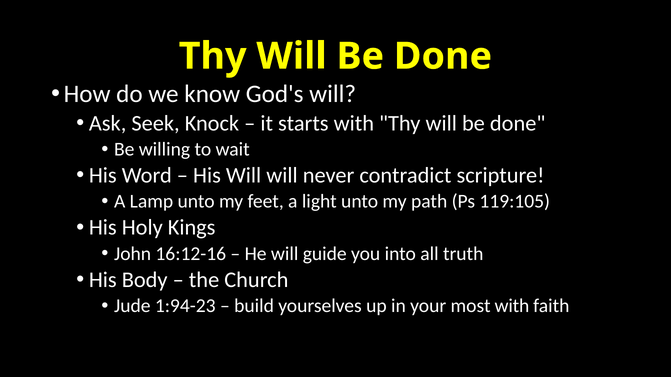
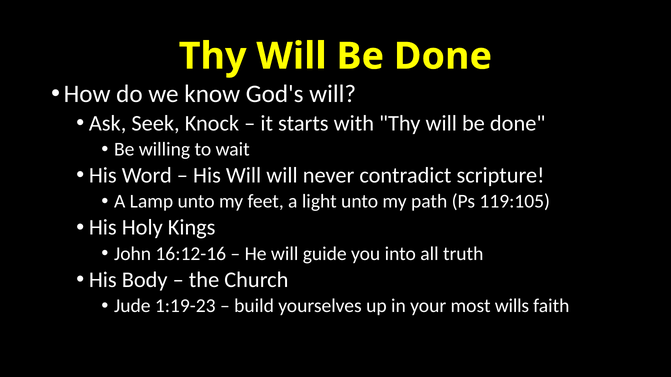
1:94-23: 1:94-23 -> 1:19-23 (185, 306)
most with: with -> wills (512, 306)
